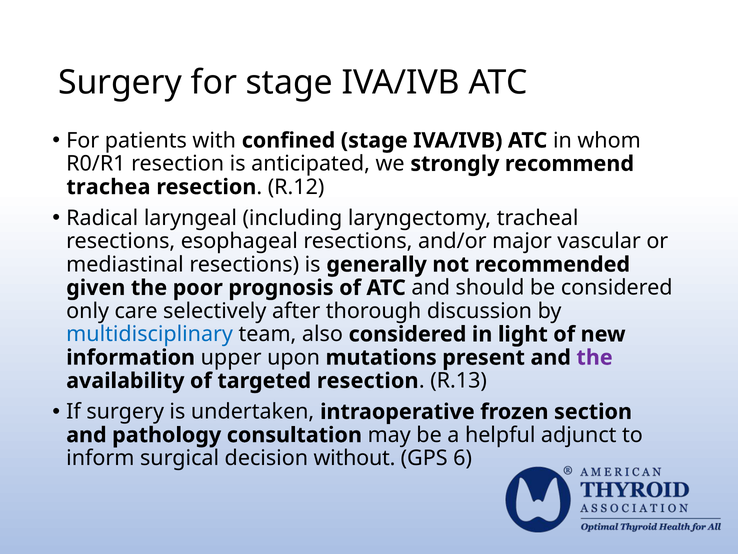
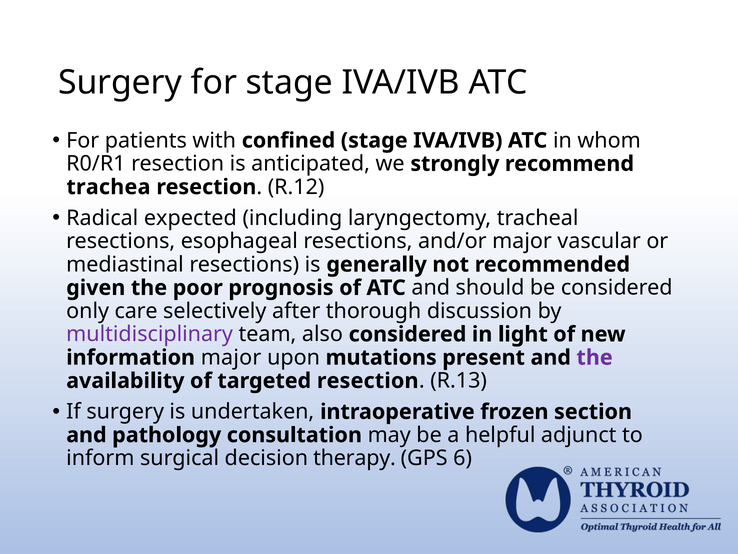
laryngeal: laryngeal -> expected (190, 218)
multidisciplinary colour: blue -> purple (150, 334)
information upper: upper -> major (231, 357)
without: without -> therapy (354, 458)
